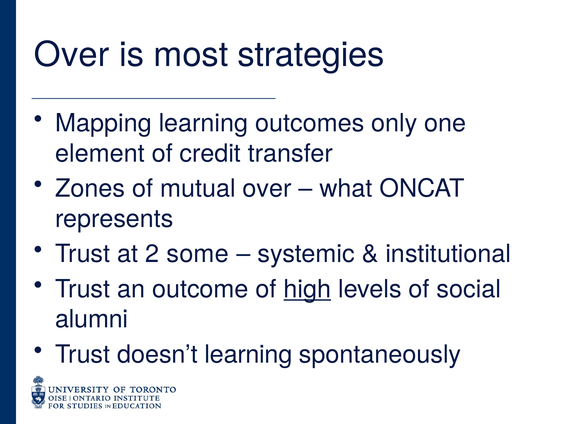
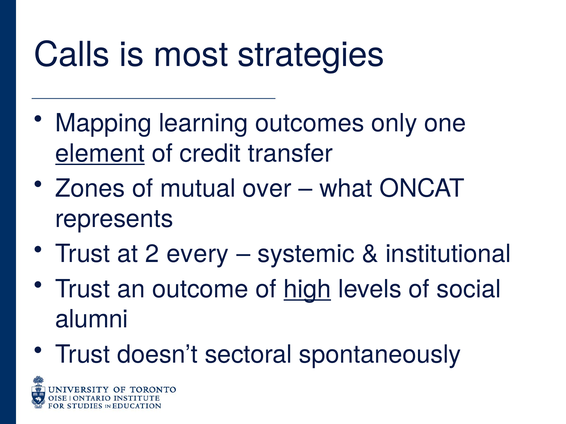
Over: Over -> Calls (72, 55)
element underline: none -> present (100, 154)
some: some -> every (198, 254)
doesn’t learning: learning -> sectoral (248, 355)
